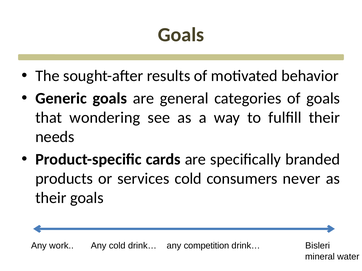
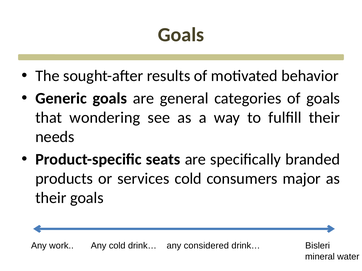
cards: cards -> seats (163, 160)
never: never -> major (302, 179)
competition: competition -> considered (206, 246)
